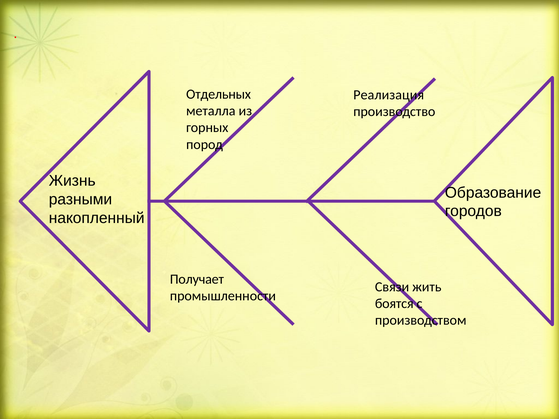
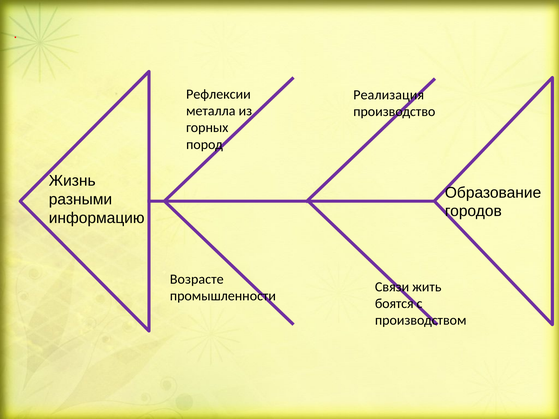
Отдельных: Отдельных -> Рефлексии (218, 94)
накопленный: накопленный -> информацию (97, 218)
Получает: Получает -> Возрасте (197, 279)
